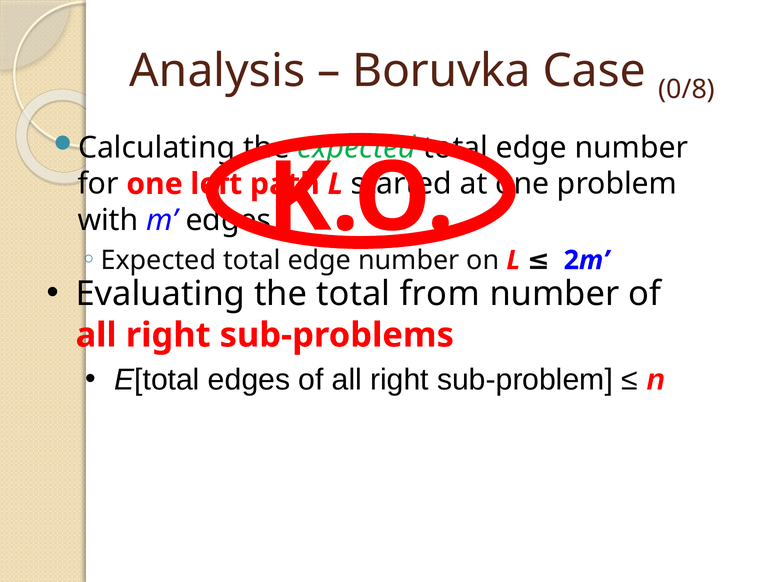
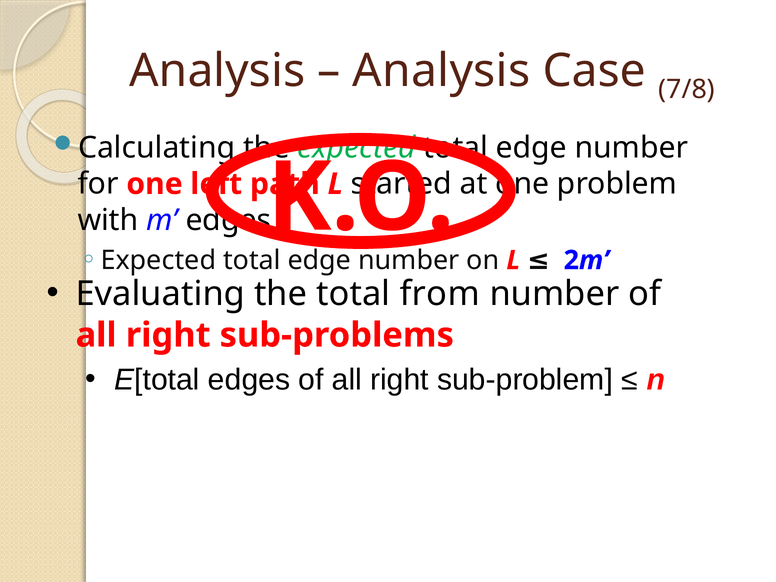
Boruvka: Boruvka -> Analysis (441, 71)
0/8: 0/8 -> 7/8 (687, 89)
